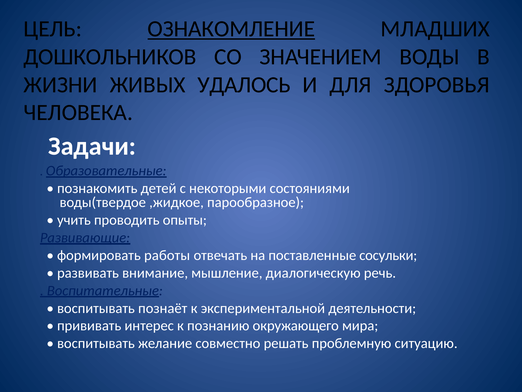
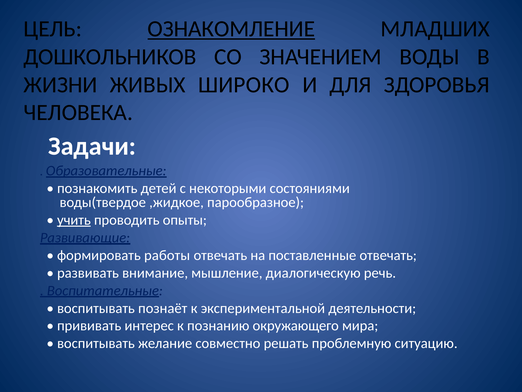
УДАЛОСЬ: УДАЛОСЬ -> ШИРОКО (244, 85)
учить underline: none -> present (74, 220)
поставленные сосульки: сосульки -> отвечать (388, 255)
